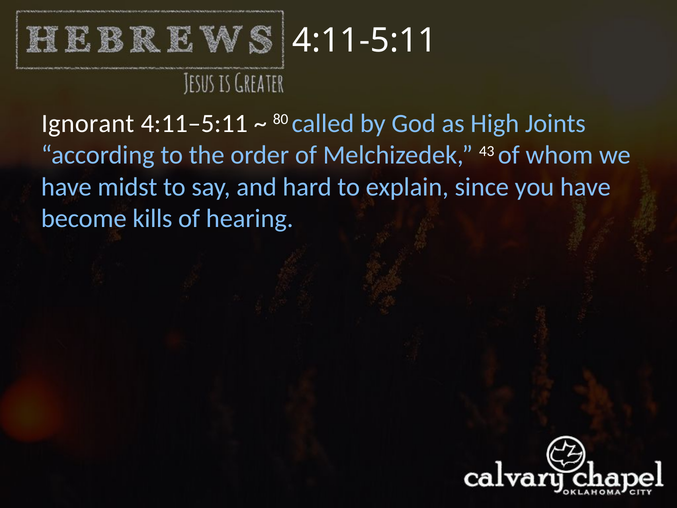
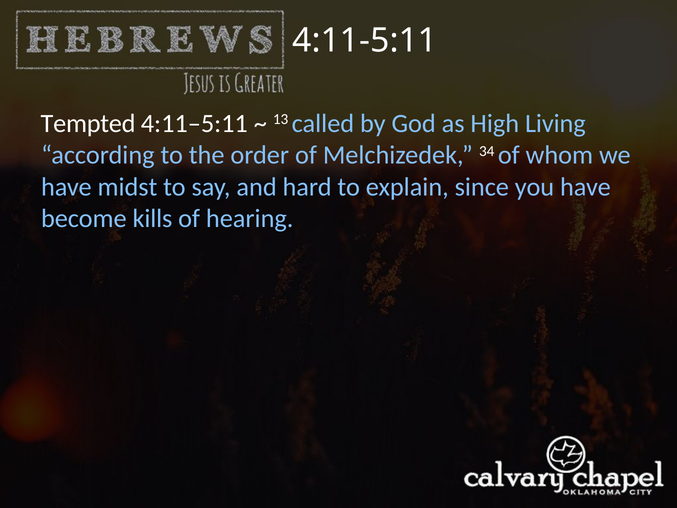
Ignorant: Ignorant -> Tempted (88, 124)
80: 80 -> 13 (281, 119)
Joints: Joints -> Living (555, 124)
43: 43 -> 34 (487, 151)
